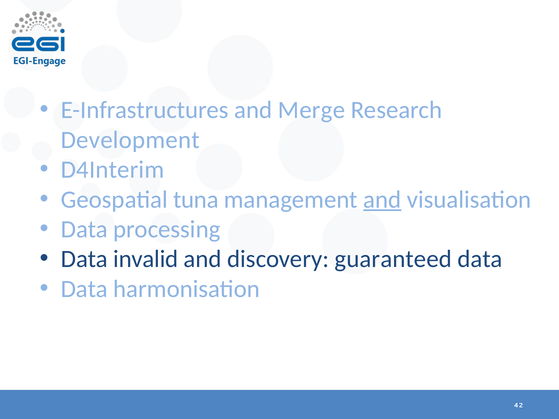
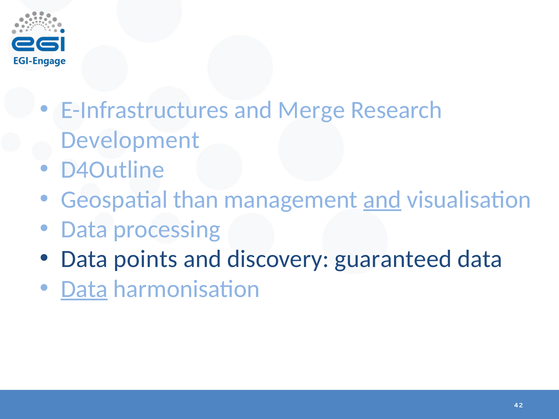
D4Interim: D4Interim -> D4Outline (113, 170)
tuna: tuna -> than (196, 200)
invalid: invalid -> points (146, 259)
Data underline: none -> present (84, 289)
